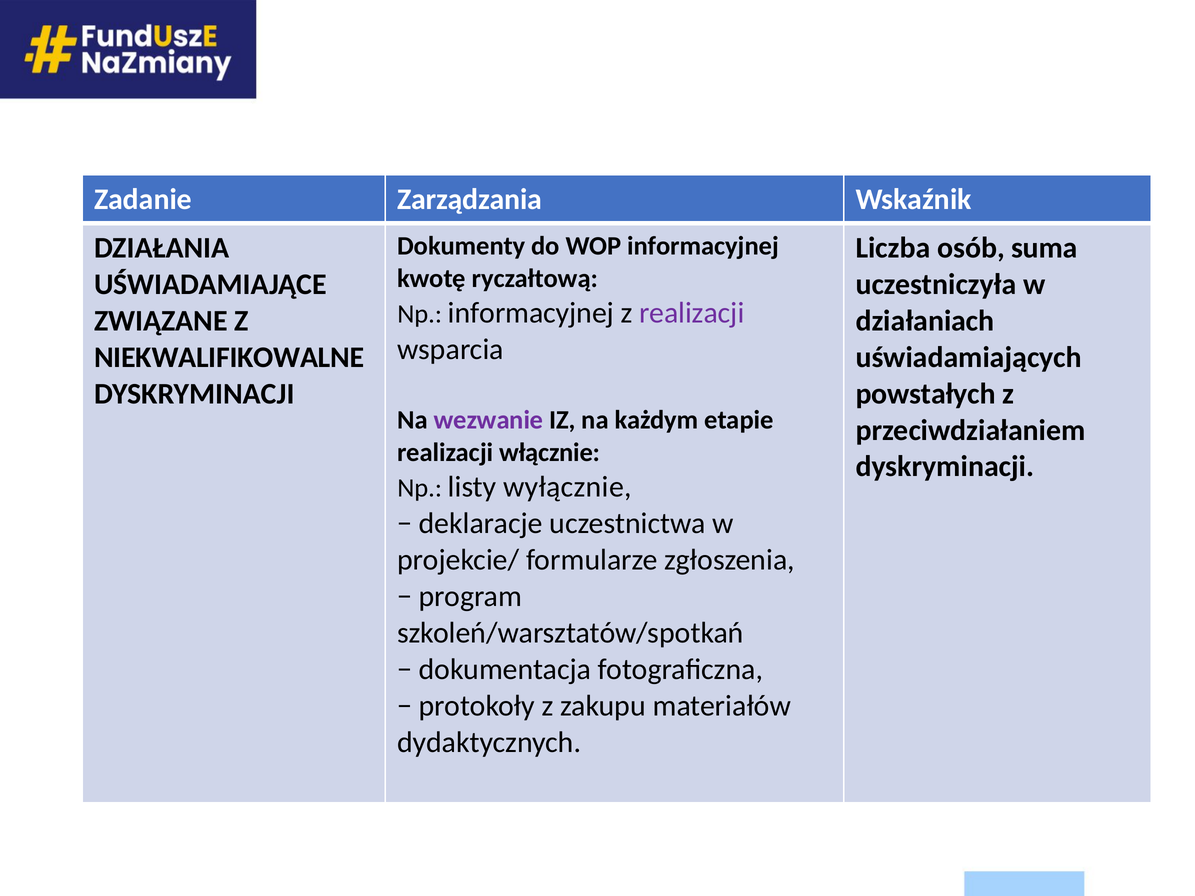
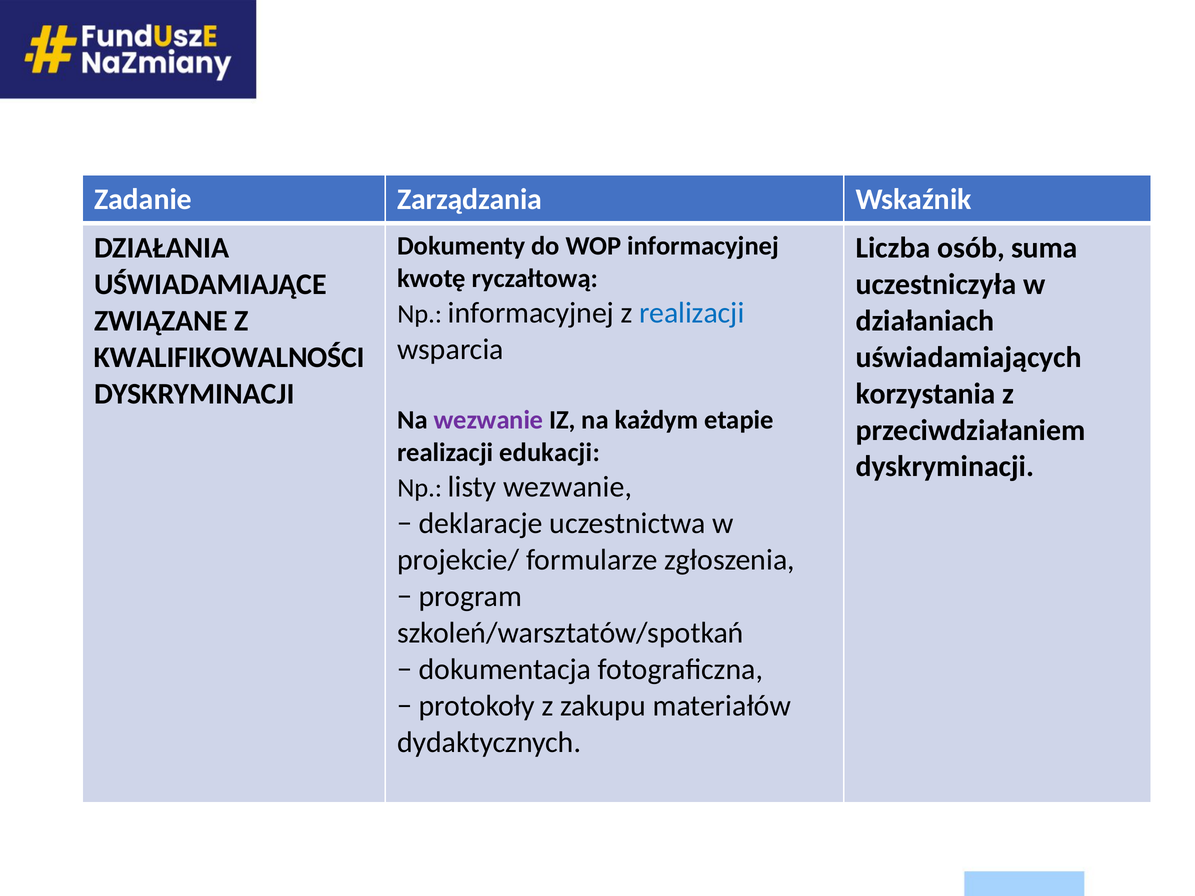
realizacji colour: purple -> blue (692, 313)
NIEKWALIFIKOWALNE: NIEKWALIFIKOWALNE -> KWALIFIKOWALNOŚCI (229, 357)
powstałych: powstałych -> korzystania (926, 394)
włącznie: włącznie -> edukacji (549, 453)
listy wyłącznie: wyłącznie -> wezwanie (568, 487)
